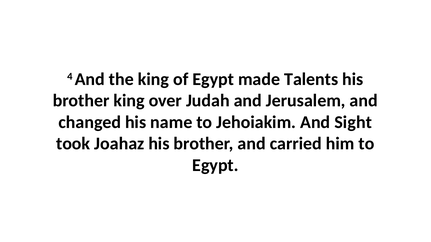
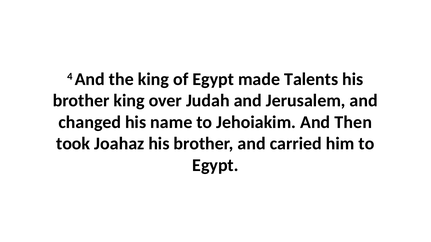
Sight: Sight -> Then (353, 122)
